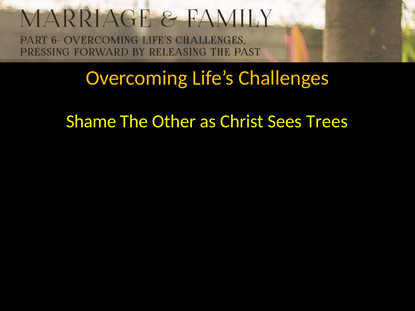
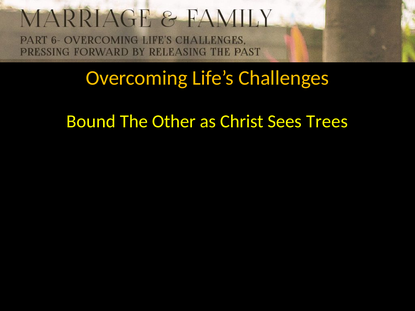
Shame: Shame -> Bound (91, 122)
